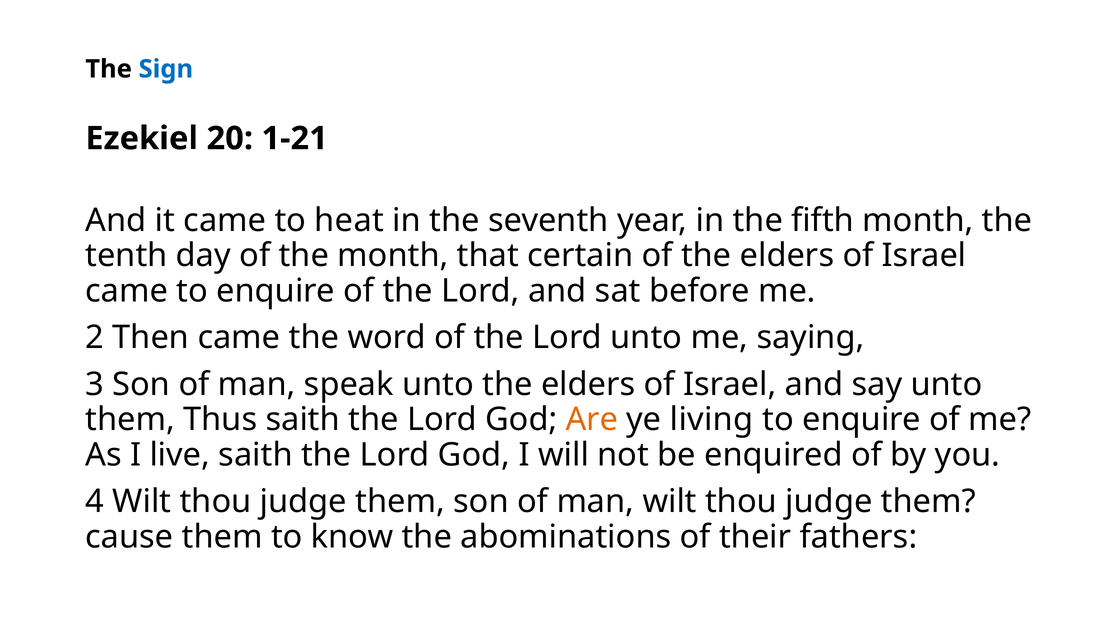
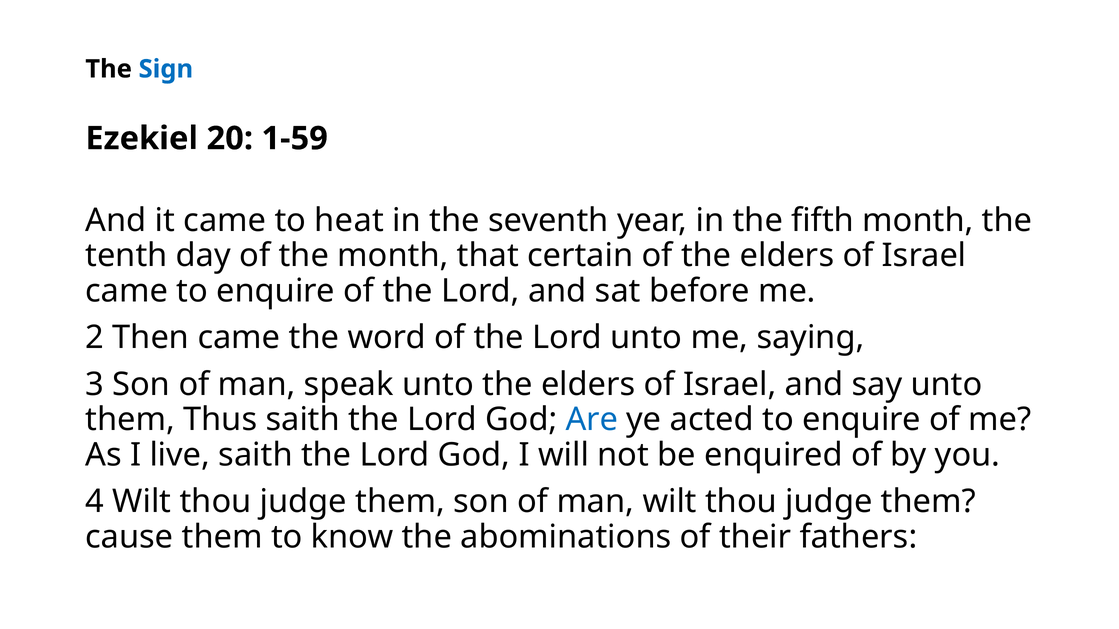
1-21: 1-21 -> 1-59 (295, 139)
Are colour: orange -> blue (592, 420)
living: living -> acted (712, 420)
